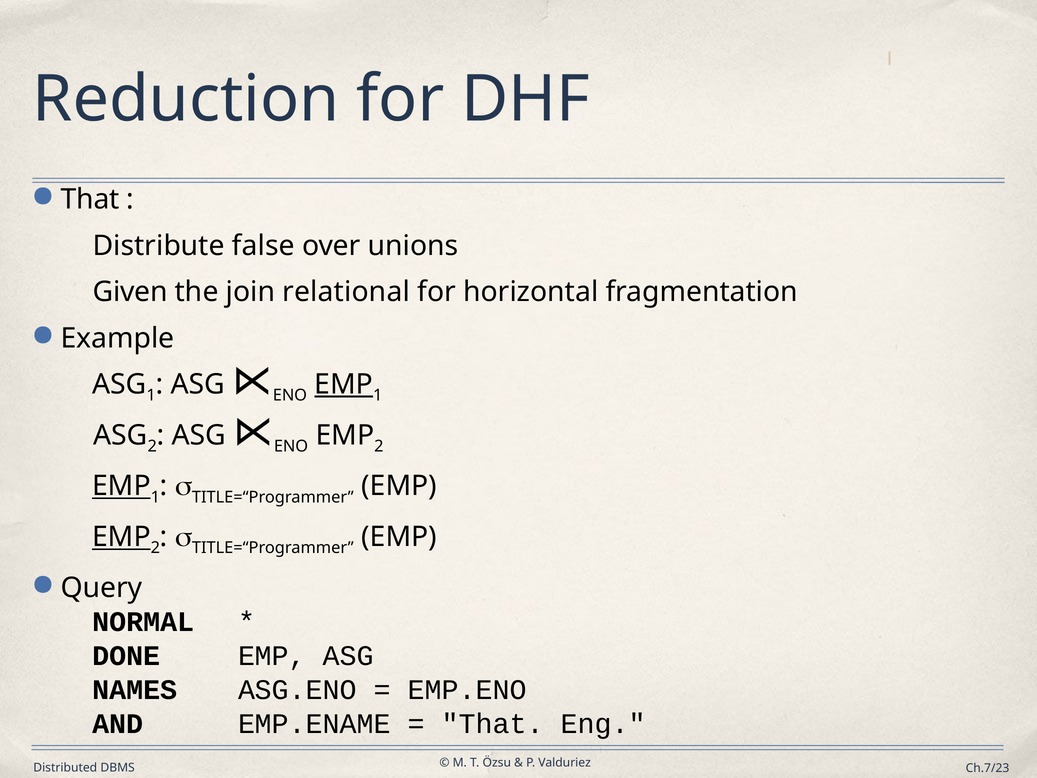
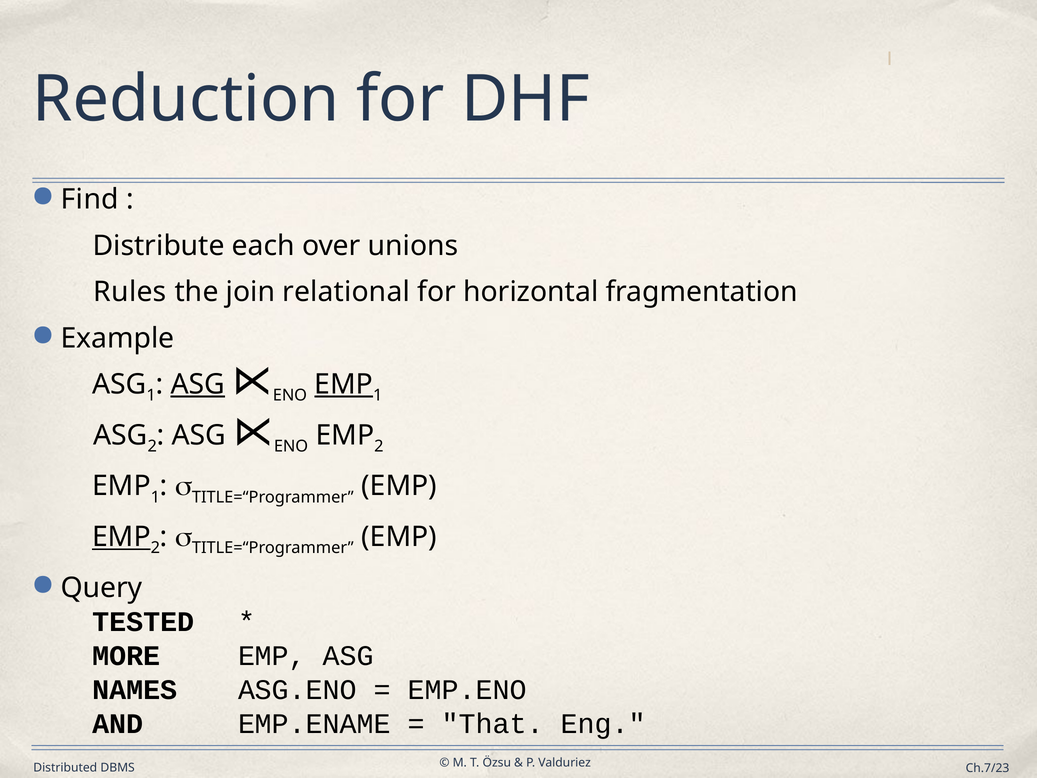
That: That -> Find (90, 199)
false: false -> each (263, 246)
Given: Given -> Rules (130, 292)
ASG underline: none -> present (198, 384)
EMP underline: present -> none (121, 486)
NORMAL: NORMAL -> TESTED (143, 622)
DONE: DONE -> MORE (126, 656)
